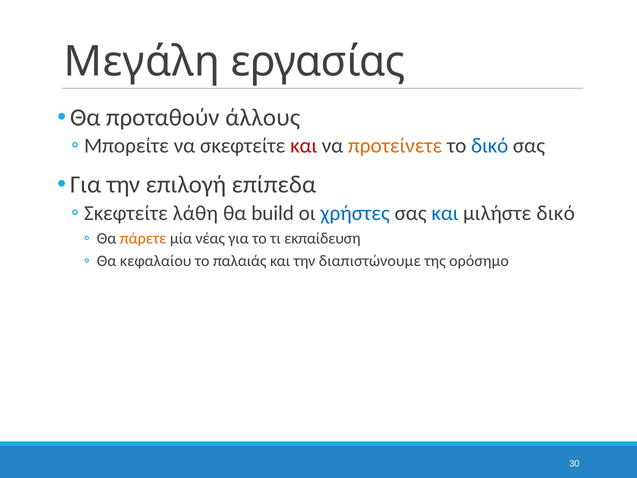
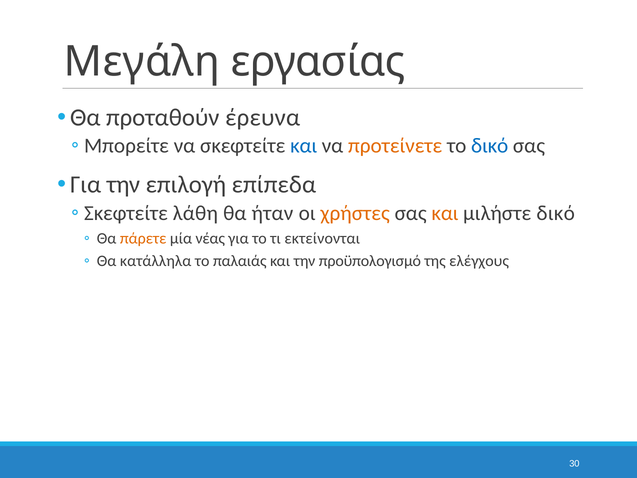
άλλους: άλλους -> έρευνα (263, 117)
και colour: red -> blue (304, 146)
build: build -> ήταν (272, 213)
χρήστες colour: blue -> orange (355, 213)
και colour: blue -> orange (445, 213)
εκπαίδευση: εκπαίδευση -> εκτείνονται (322, 238)
κεφαλαίου: κεφαλαίου -> κατάλληλα (156, 261)
διαπιστώνουμε: διαπιστώνουμε -> προϋπολογισμό (370, 261)
ορόσημο: ορόσημο -> ελέγχους (479, 261)
